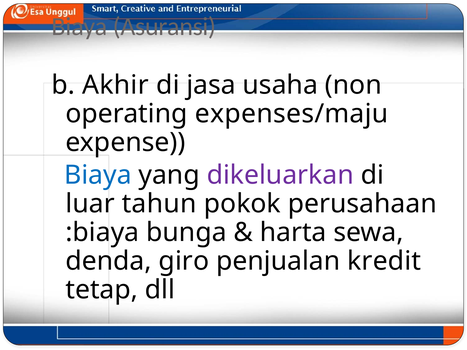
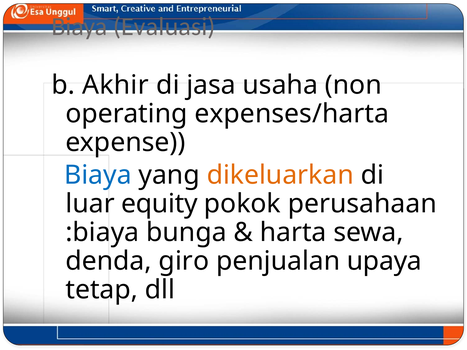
Asuransi: Asuransi -> Evaluasi (164, 27)
expenses/maju: expenses/maju -> expenses/harta (292, 114)
dikeluarkan colour: purple -> orange (280, 175)
tahun: tahun -> equity (159, 204)
kredit: kredit -> upaya (384, 261)
